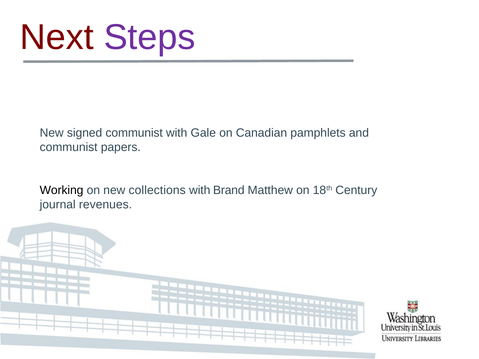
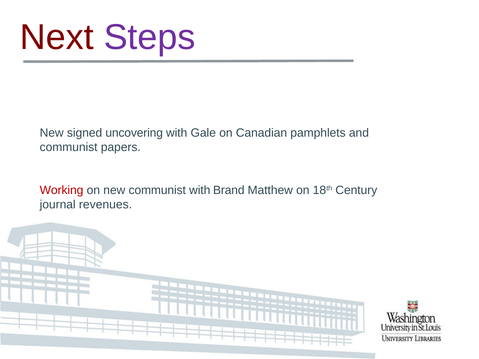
signed communist: communist -> uncovering (134, 133)
Working colour: black -> red (62, 190)
new collections: collections -> communist (157, 190)
